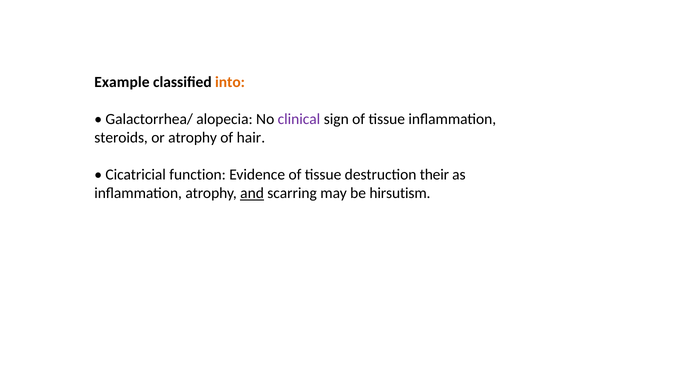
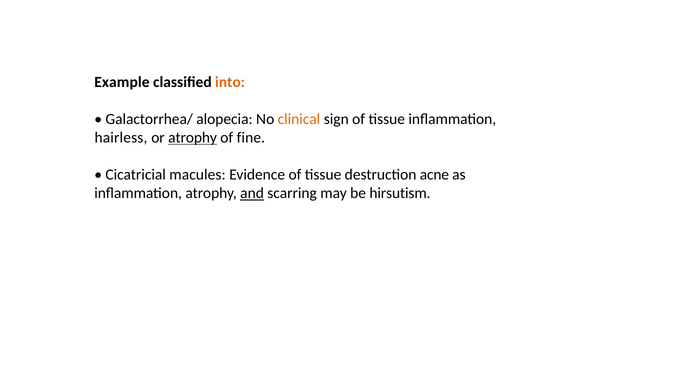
clinical colour: purple -> orange (299, 119)
steroids: steroids -> hairless (121, 138)
atrophy underline: none -> present (193, 138)
hair: hair -> fine (251, 138)
function: function -> macules (198, 175)
their: their -> acne (434, 175)
